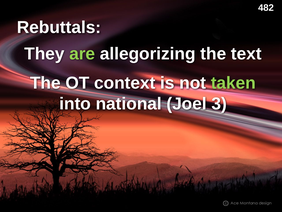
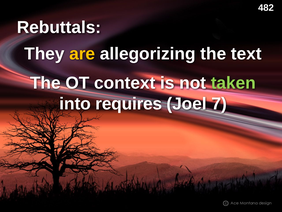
are colour: light green -> yellow (82, 54)
national: national -> requires (129, 104)
3: 3 -> 7 (219, 104)
